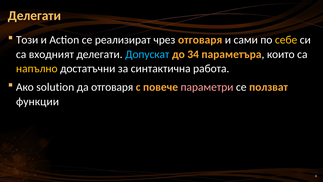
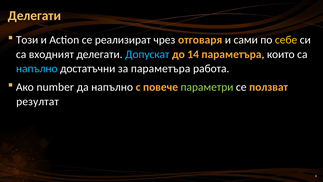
34: 34 -> 14 (193, 54)
напълно colour: yellow -> light blue (37, 69)
за синтактична: синтактична -> параметъра (161, 69)
solution: solution -> number (55, 87)
да отговаря: отговаря -> напълно (112, 87)
параметри colour: pink -> light green (207, 87)
функции: функции -> резултат (38, 101)
